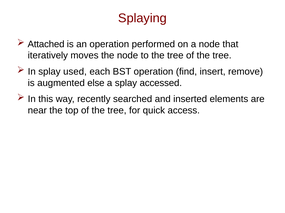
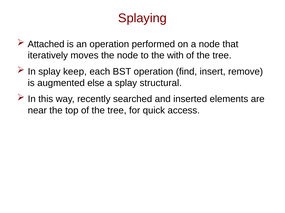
to the tree: tree -> with (175, 56)
used: used -> keep (75, 72)
accessed: accessed -> structural (161, 83)
